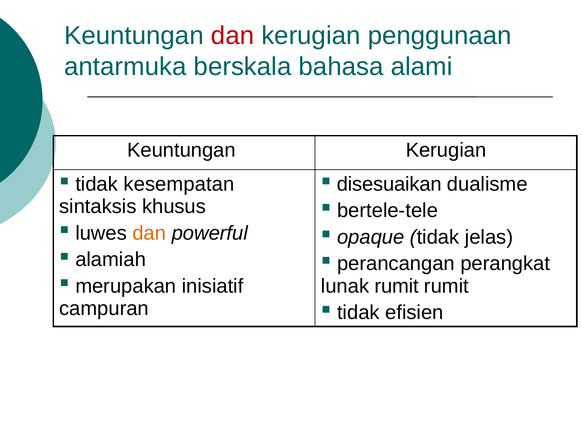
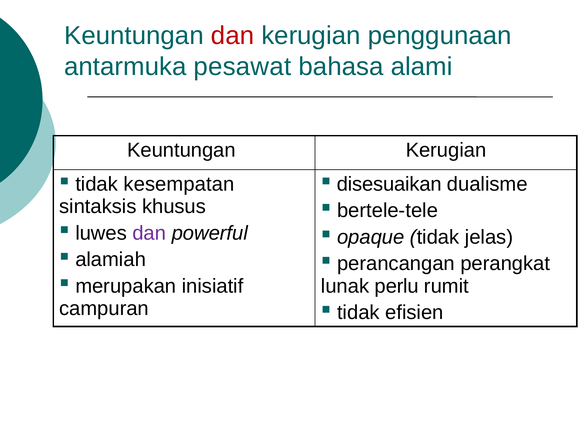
berskala: berskala -> pesawat (242, 67)
dan colour: orange -> purple (149, 233)
lunak rumit: rumit -> perlu (397, 286)
